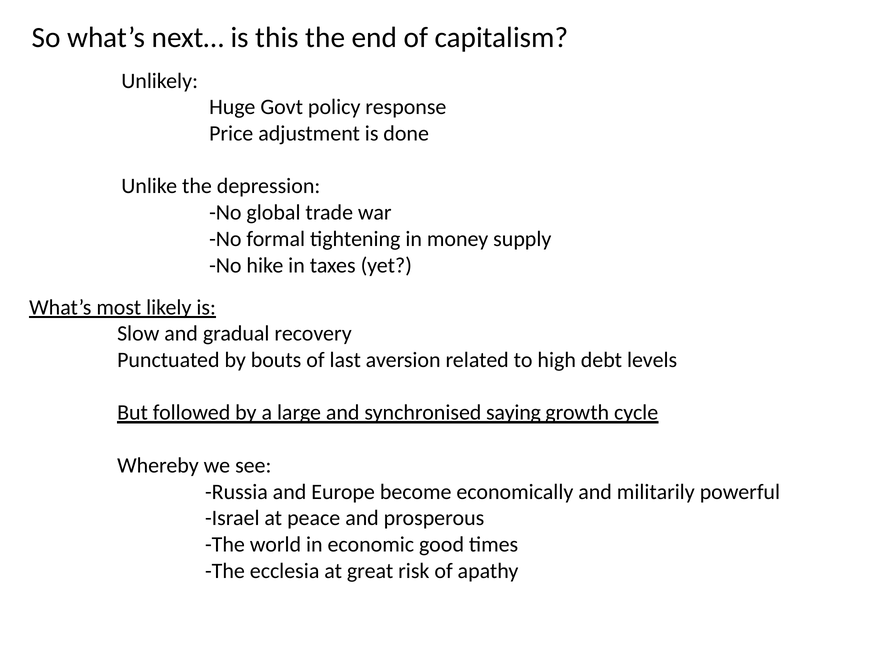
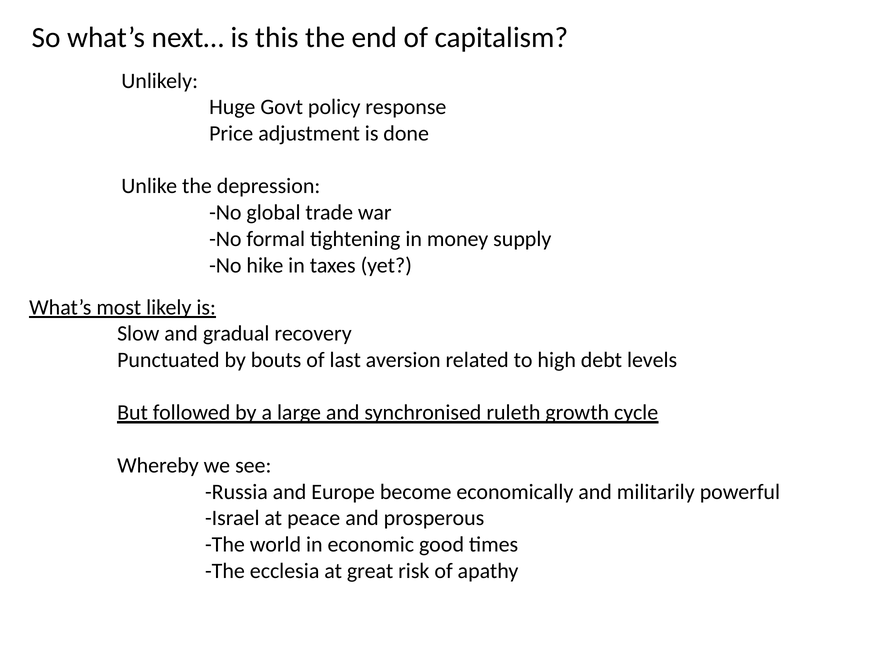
saying: saying -> ruleth (513, 413)
